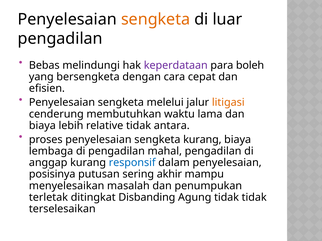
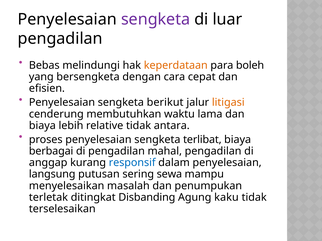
sengketa colour: orange -> purple (156, 19)
keperdataan colour: purple -> orange (176, 65)
melelui: melelui -> berikut (165, 103)
sengketa kurang: kurang -> terlibat (202, 140)
lembaga: lembaga -> berbagai (51, 151)
posisinya: posisinya -> langsung (52, 175)
akhir: akhir -> sewa (169, 175)
Agung tidak: tidak -> kaku (226, 198)
